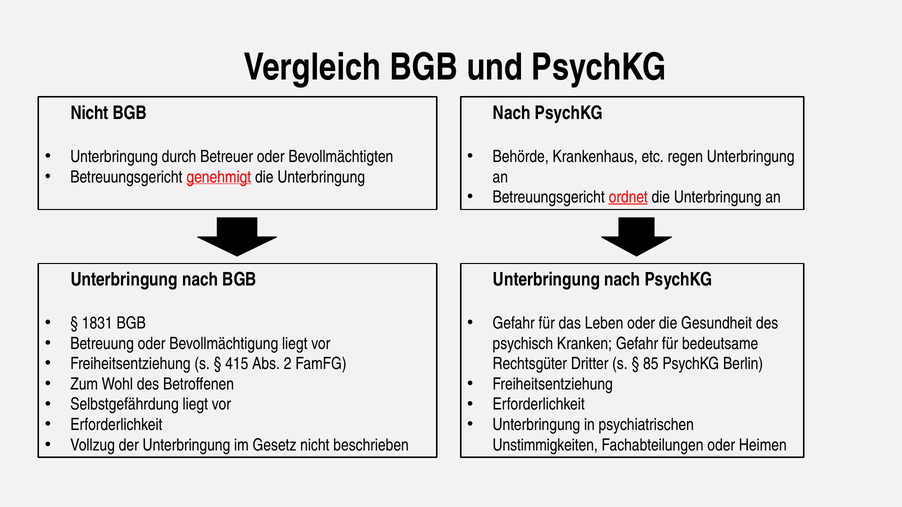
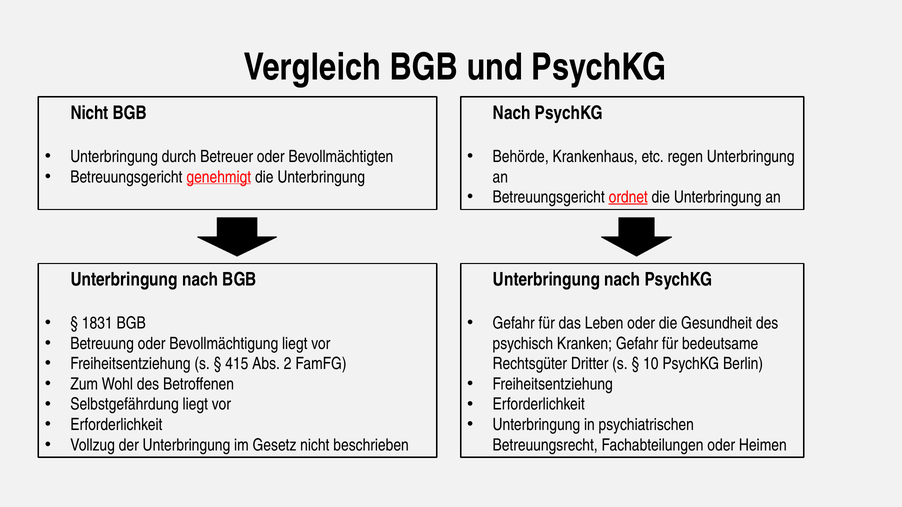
85: 85 -> 10 (651, 364)
Unstimmigkeiten: Unstimmigkeiten -> Betreuungsrecht (545, 445)
